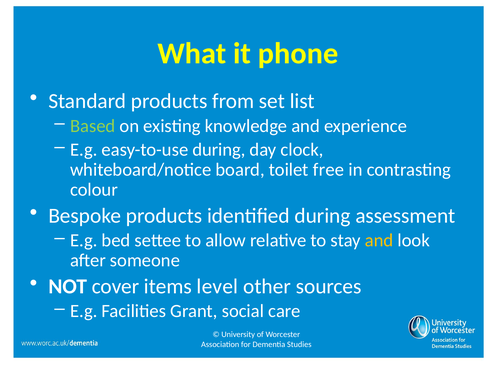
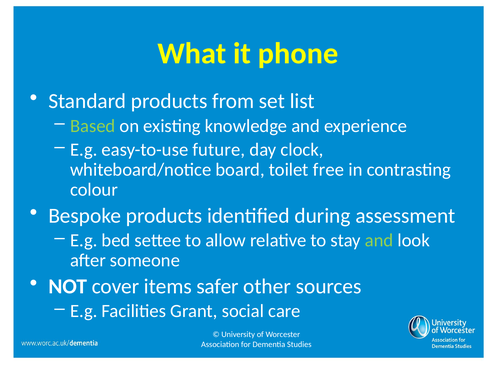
easy-to-use during: during -> future (219, 150)
and colour: yellow -> light green (379, 240)
level: level -> safer (218, 286)
